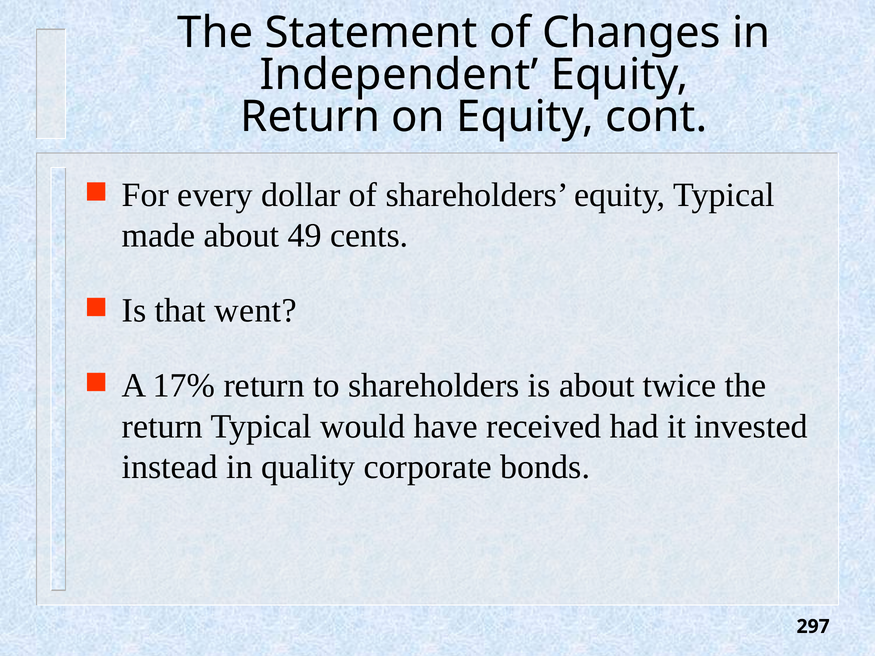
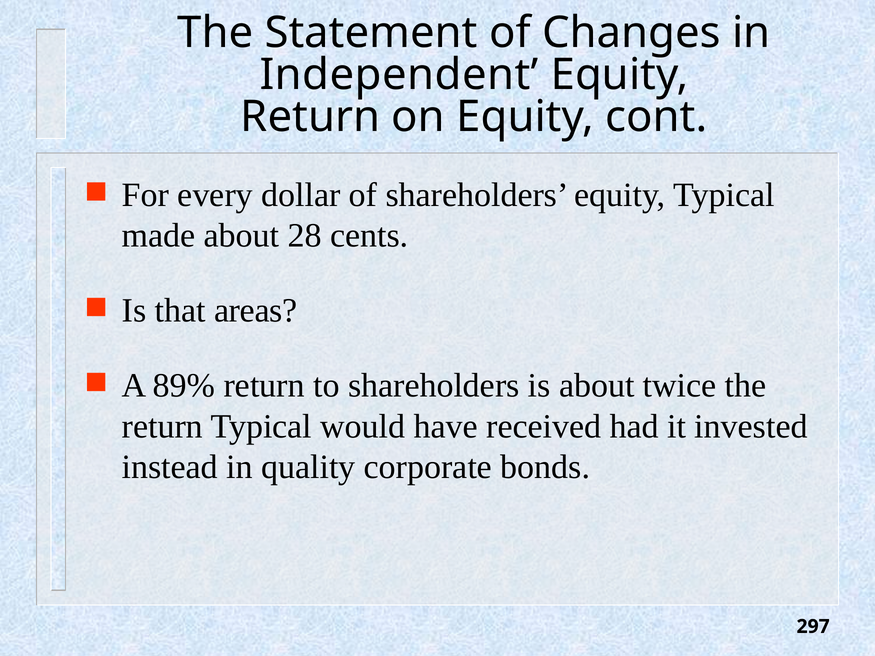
49: 49 -> 28 (305, 236)
went: went -> areas (256, 311)
17%: 17% -> 89% (184, 386)
